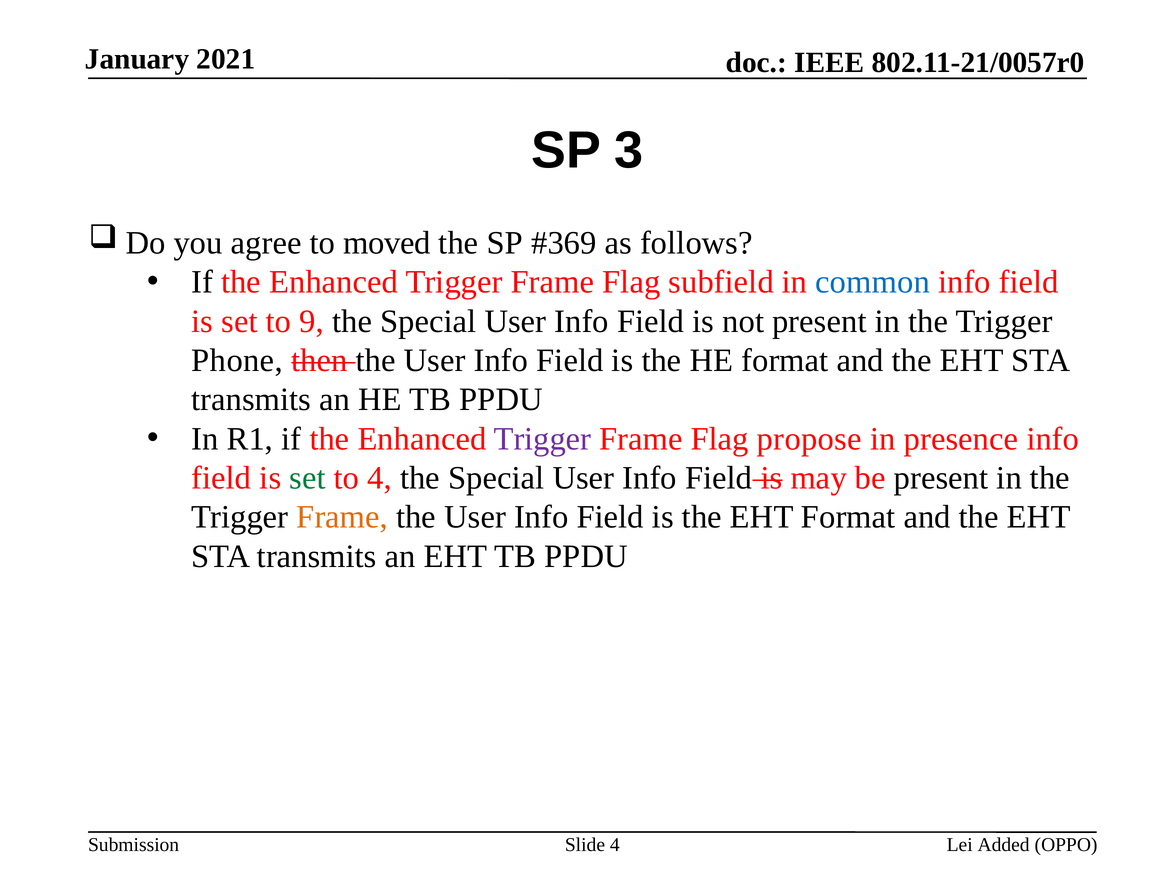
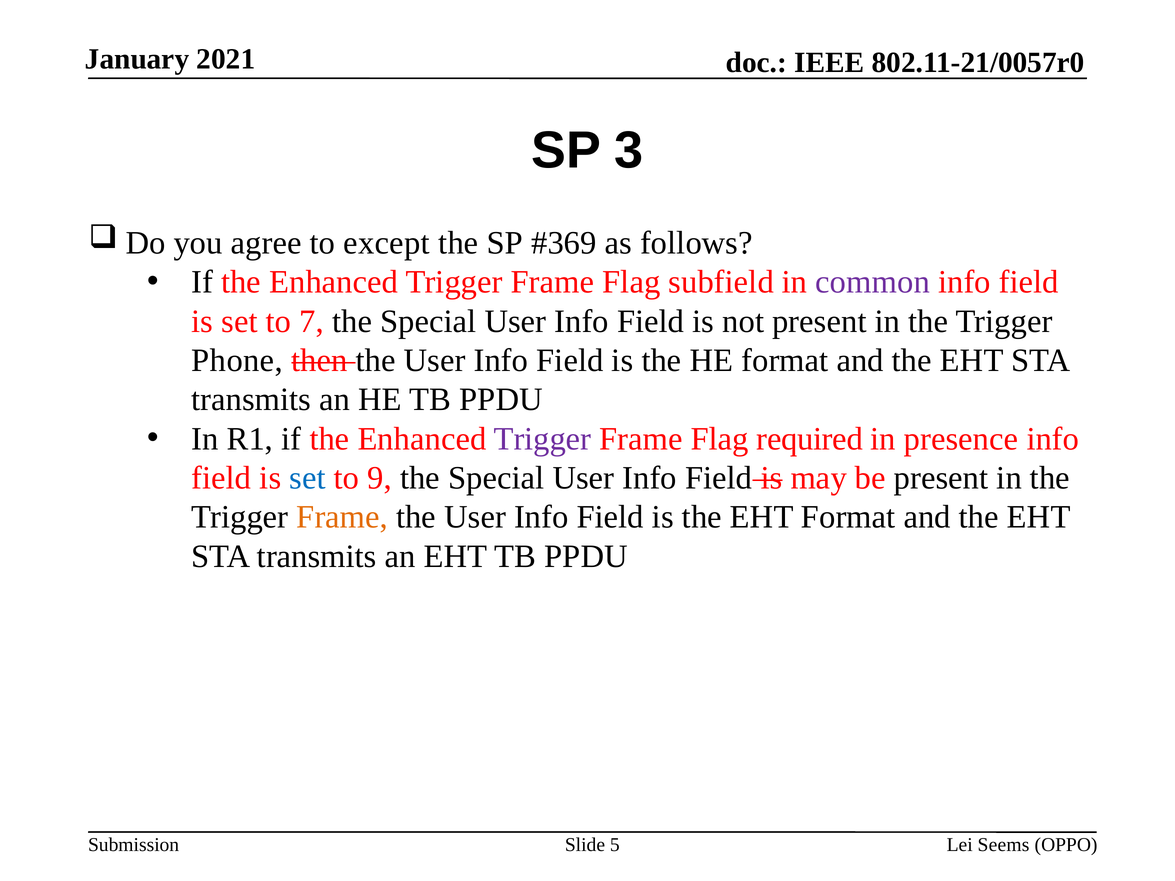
moved: moved -> except (387, 243)
common colour: blue -> purple (873, 282)
9: 9 -> 7 (312, 321)
propose: propose -> required (810, 439)
set colour: green -> blue (307, 478)
to 4: 4 -> 9 (380, 478)
Slide 4: 4 -> 5 (615, 845)
Added: Added -> Seems (1004, 845)
